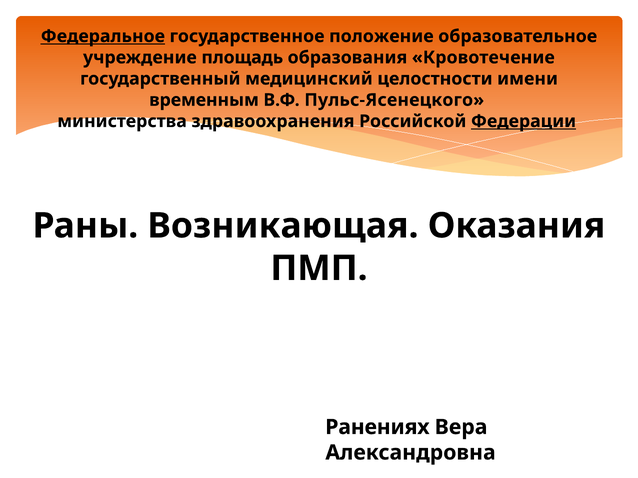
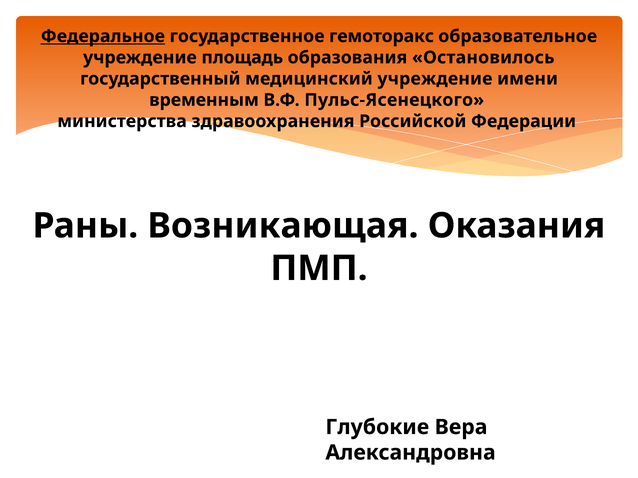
положение: положение -> гемоторакс (381, 36)
Кровотечение: Кровотечение -> Остановилось (483, 58)
медицинский целостности: целостности -> учреждение (435, 79)
Федерации underline: present -> none (524, 121)
Ранениях: Ранениях -> Глубокие (377, 428)
